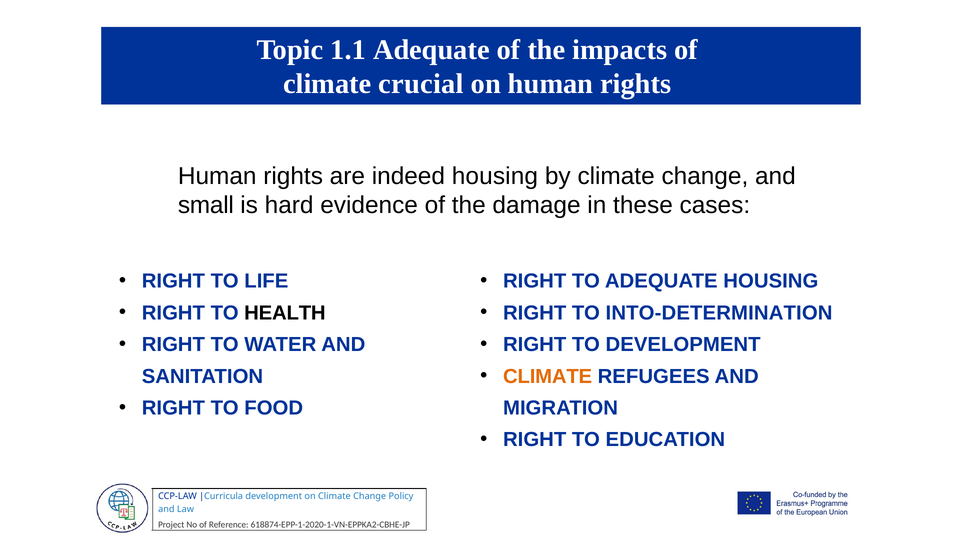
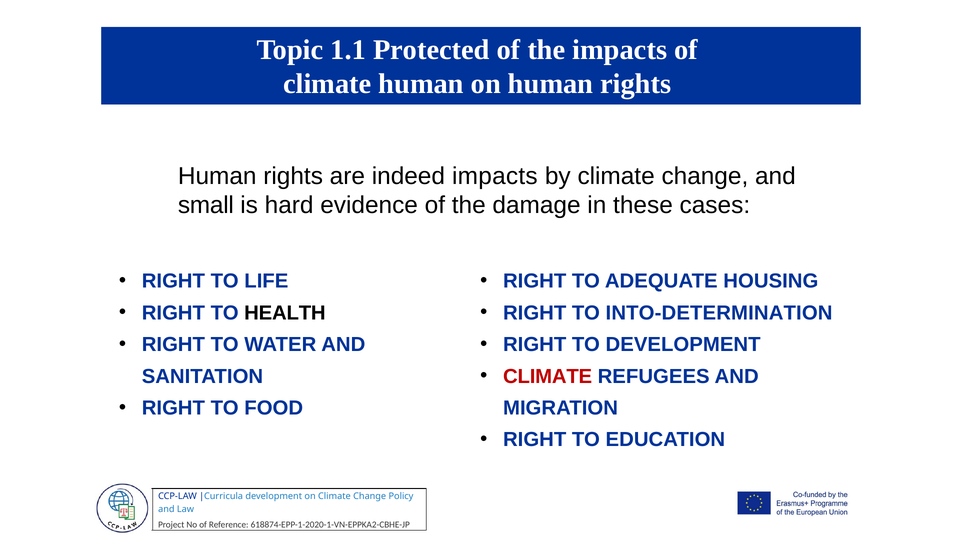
1.1 Adequate: Adequate -> Protected (431, 50)
climate crucial: crucial -> human (421, 84)
indeed housing: housing -> impacts (495, 176)
CLIMATE colour: orange -> red (548, 376)
